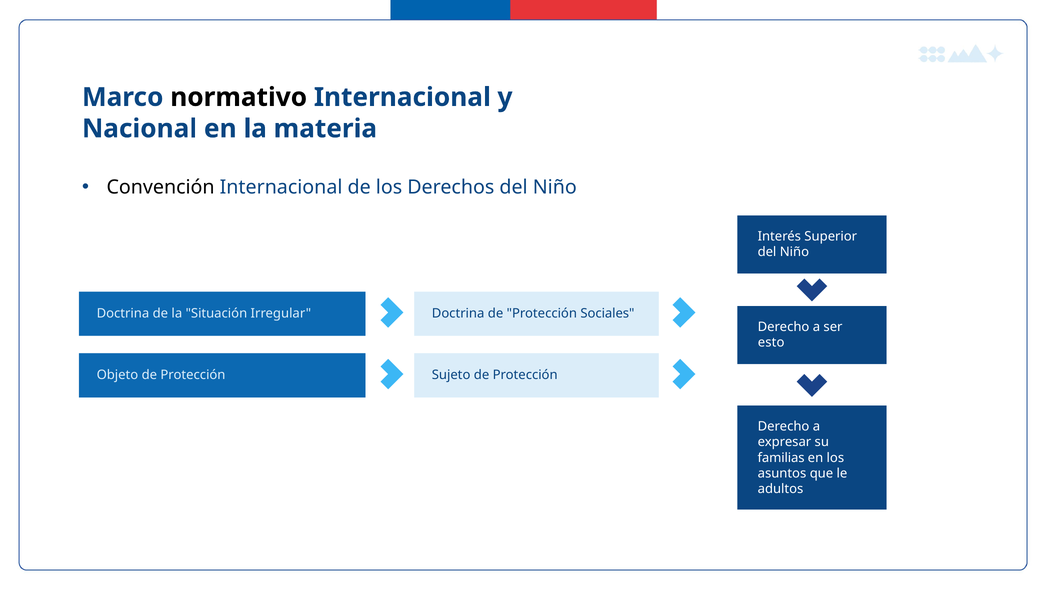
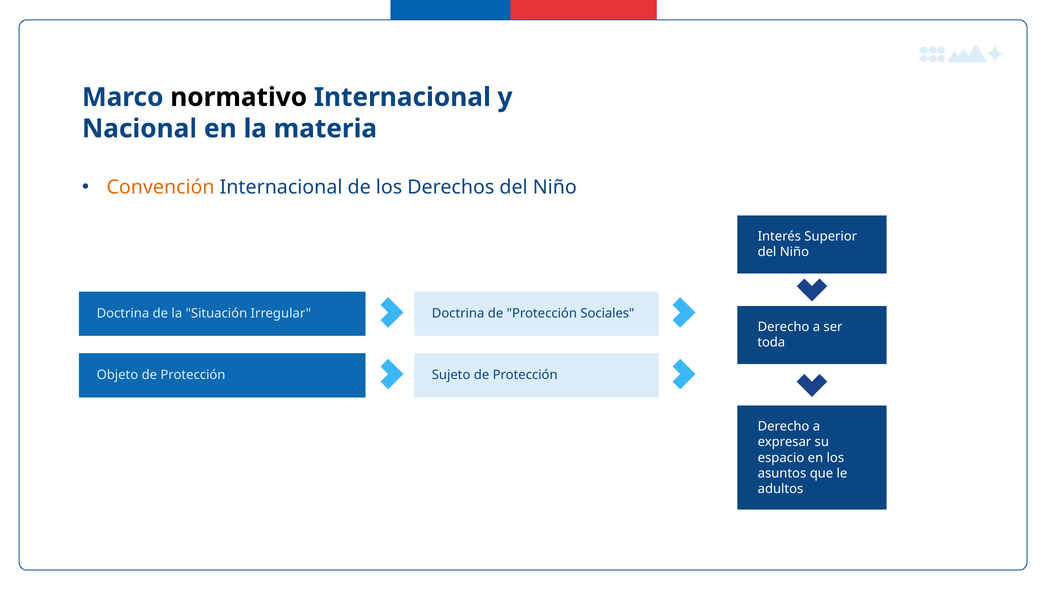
Convención colour: black -> orange (161, 188)
esto: esto -> toda (771, 343)
familias: familias -> espacio (781, 458)
